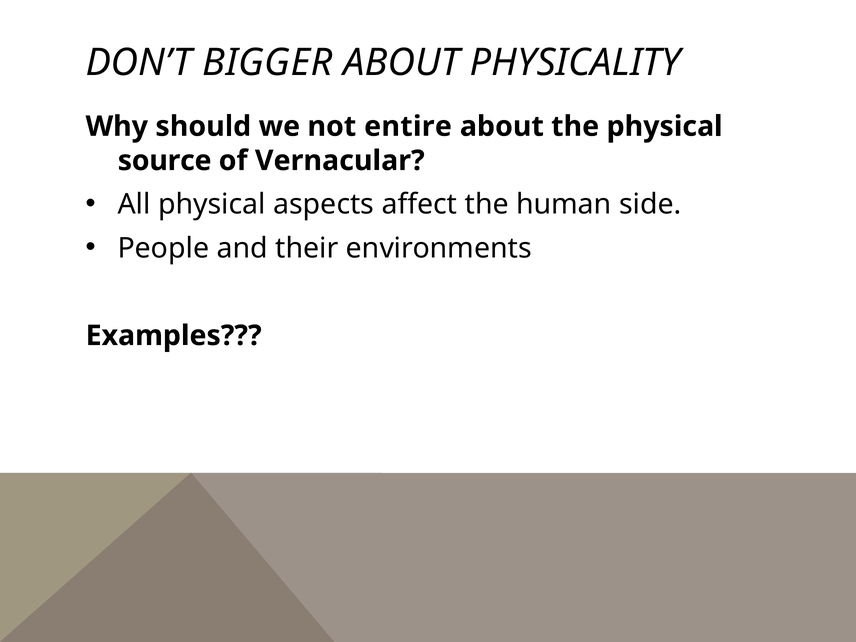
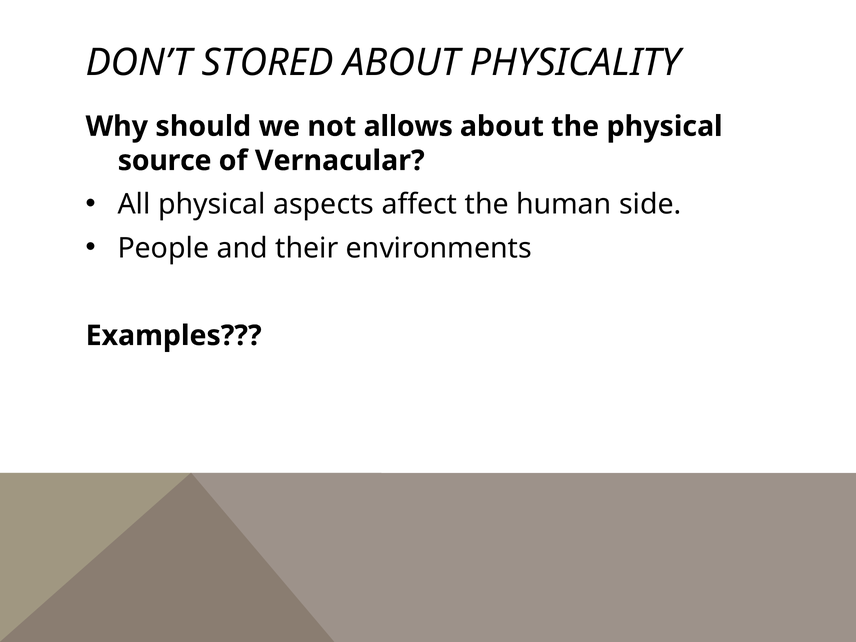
BIGGER: BIGGER -> STORED (268, 63)
entire: entire -> allows (408, 126)
